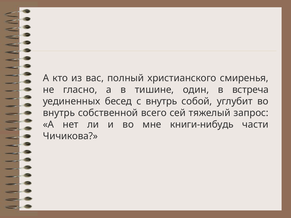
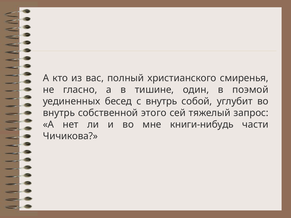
встреча: встреча -> поэмой (250, 90)
всего: всего -> этого (154, 113)
